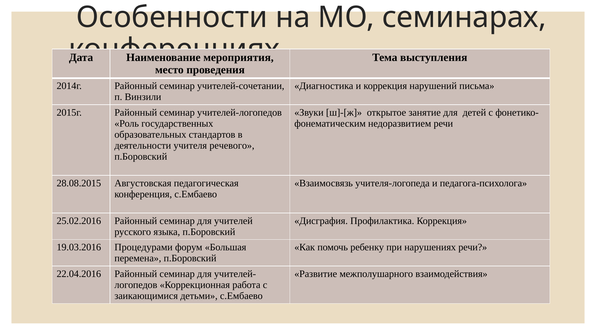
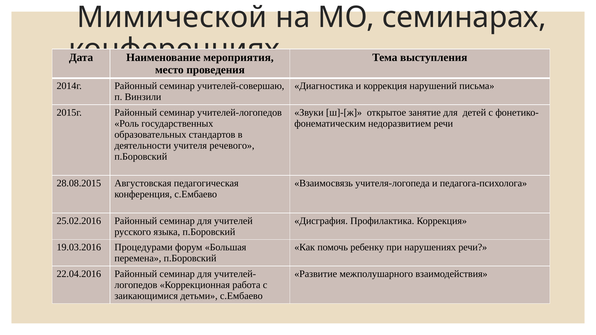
Особенности: Особенности -> Мимической (172, 17)
учителей-сочетании: учителей-сочетании -> учителей-совершаю (241, 86)
